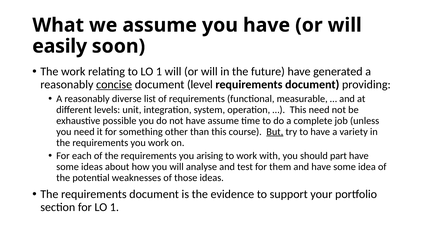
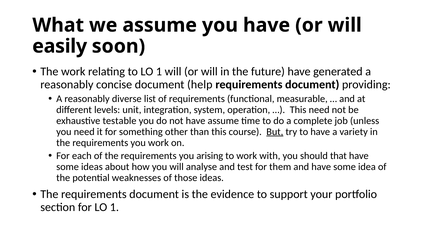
concise underline: present -> none (114, 85)
level: level -> help (200, 85)
possible: possible -> testable (120, 121)
part: part -> that (338, 156)
